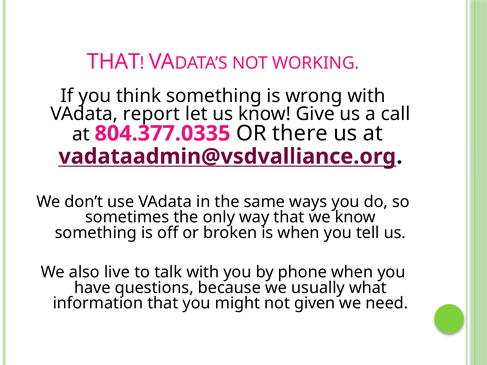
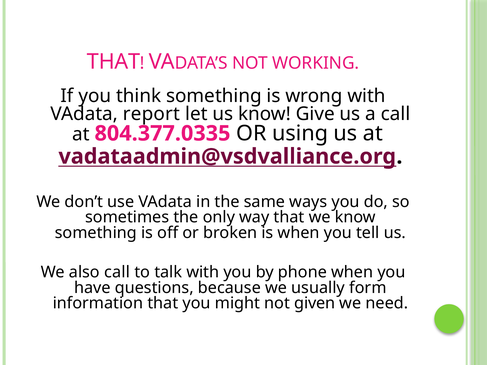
there: there -> using (300, 134)
also live: live -> call (117, 272)
what: what -> form (368, 288)
